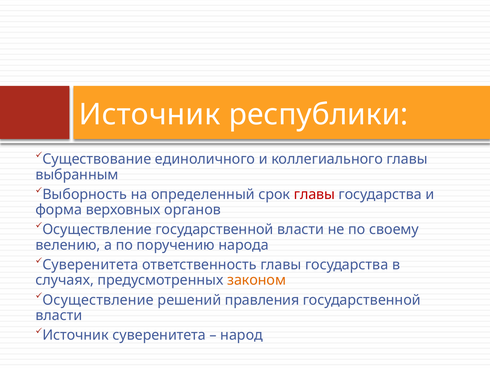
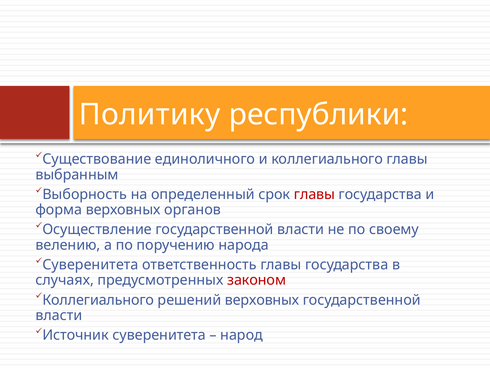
Источник: Источник -> Политику (150, 114)
законом colour: orange -> red (257, 280)
Осуществление: Осуществление -> Коллегиального (98, 300)
решений правления: правления -> верховных (262, 300)
